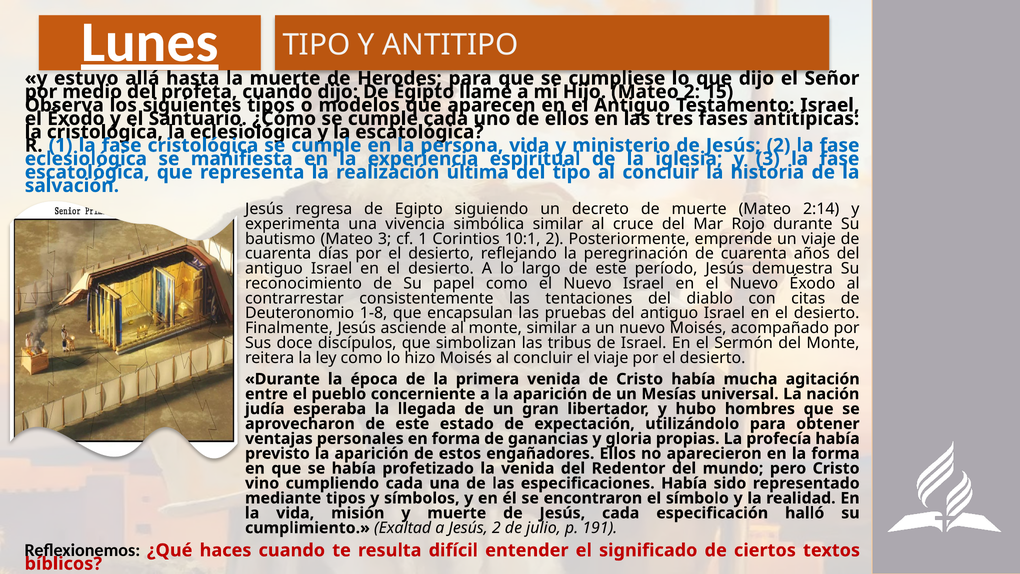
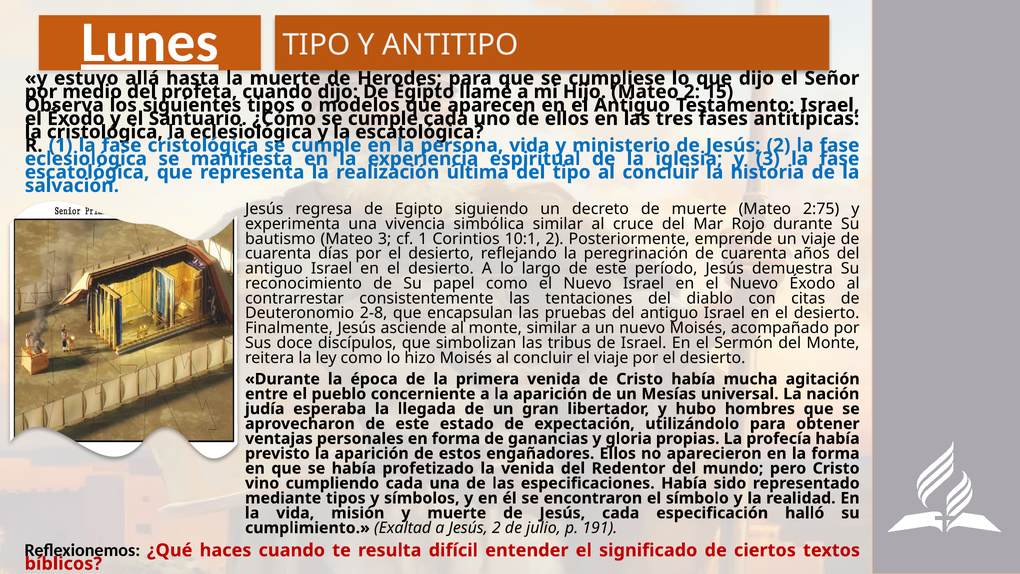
2:14: 2:14 -> 2:75 (821, 209)
1-8: 1-8 -> 2-8 (374, 313)
